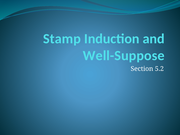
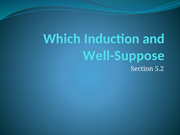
Stamp: Stamp -> Which (62, 39)
